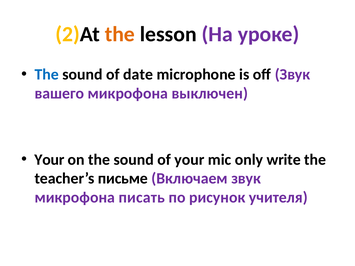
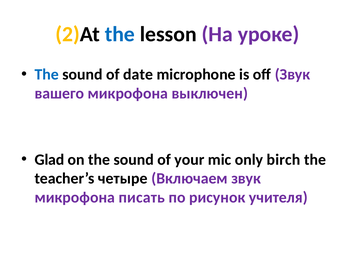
the colour: orange -> blue (120, 34)
Your: Your -> Glad (49, 160)
write: write -> birch (284, 160)
письме: письме -> четыре (123, 179)
